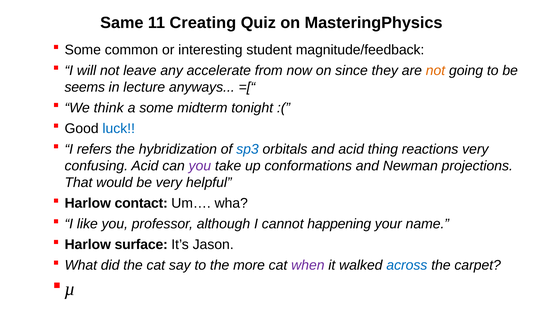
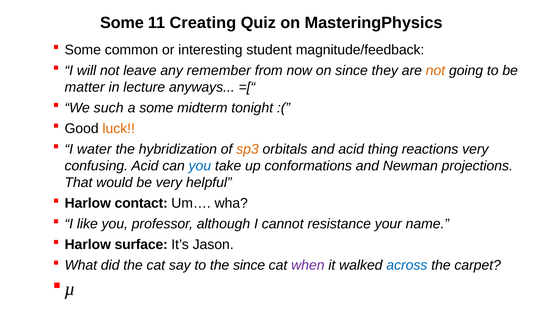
Same: Same -> Some (122, 23)
accelerate: accelerate -> remember (219, 70)
seems: seems -> matter (85, 87)
think: think -> such (109, 108)
luck colour: blue -> orange (119, 128)
refers: refers -> water (94, 149)
sp3 colour: blue -> orange (247, 149)
you colour: purple -> blue (200, 166)
happening: happening -> resistance (339, 224)
the more: more -> since (249, 265)
